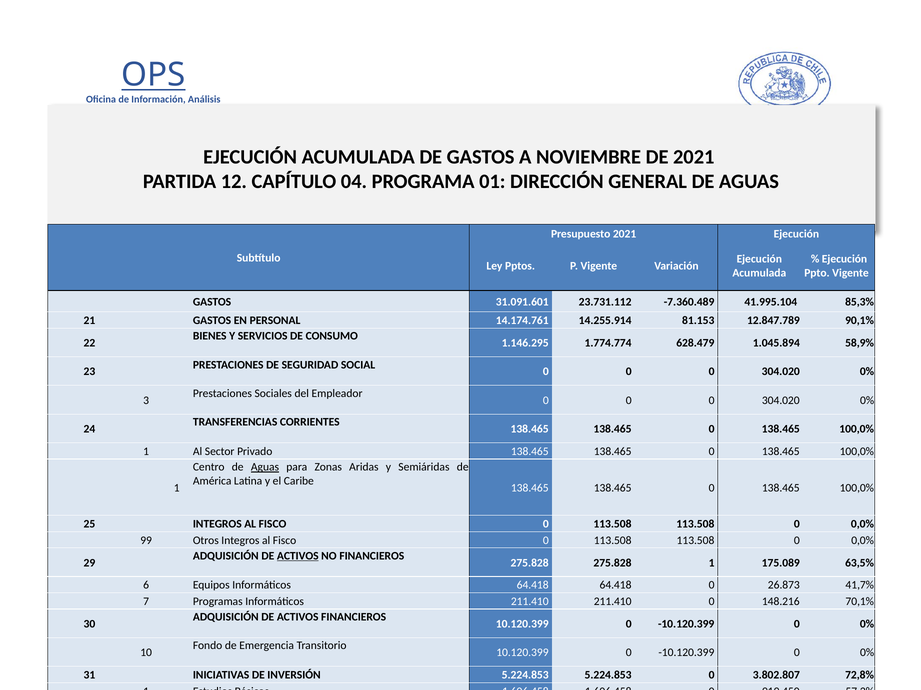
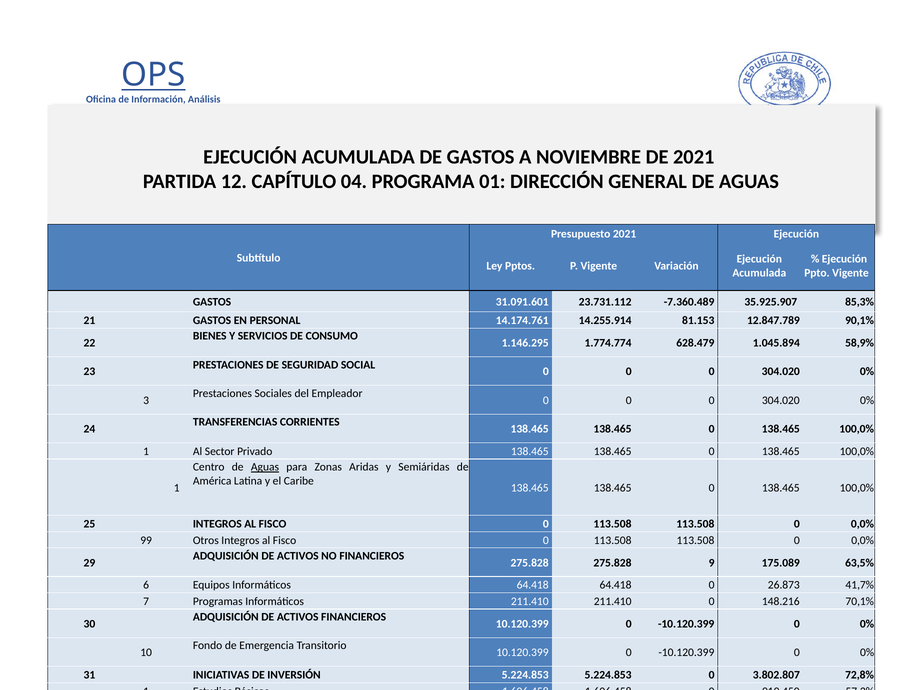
41.995.104: 41.995.104 -> 35.925.907 (771, 302)
ACTIVOS underline: present -> none (298, 556)
275.828 1: 1 -> 9 (712, 563)
